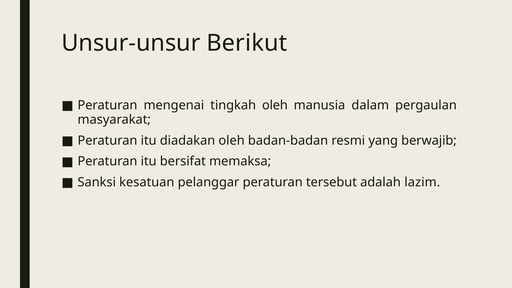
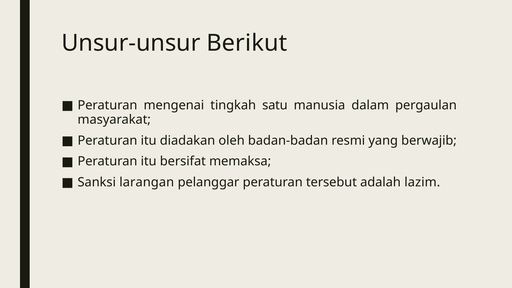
tingkah oleh: oleh -> satu (275, 105)
kesatuan: kesatuan -> larangan (147, 182)
